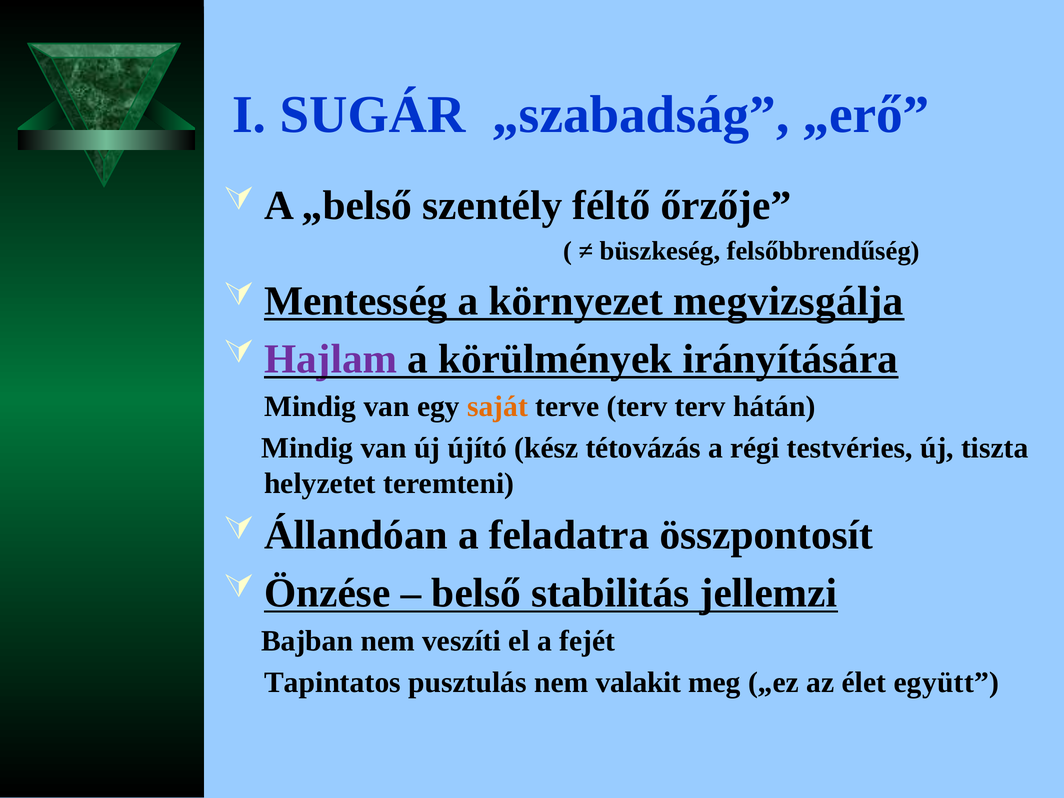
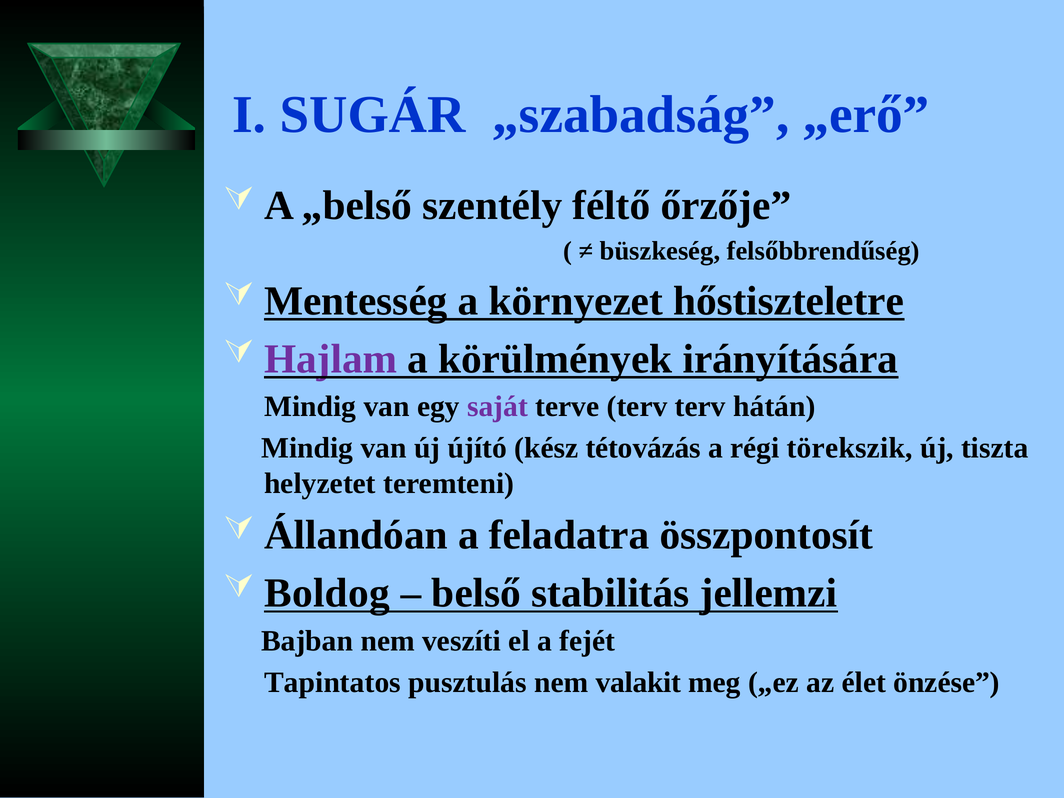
megvizsgálja: megvizsgálja -> hőstiszteletre (789, 301)
saját colour: orange -> purple (497, 407)
testvéries: testvéries -> törekszik (850, 448)
Önzése: Önzése -> Boldog (327, 593)
együtt: együtt -> önzése (947, 682)
